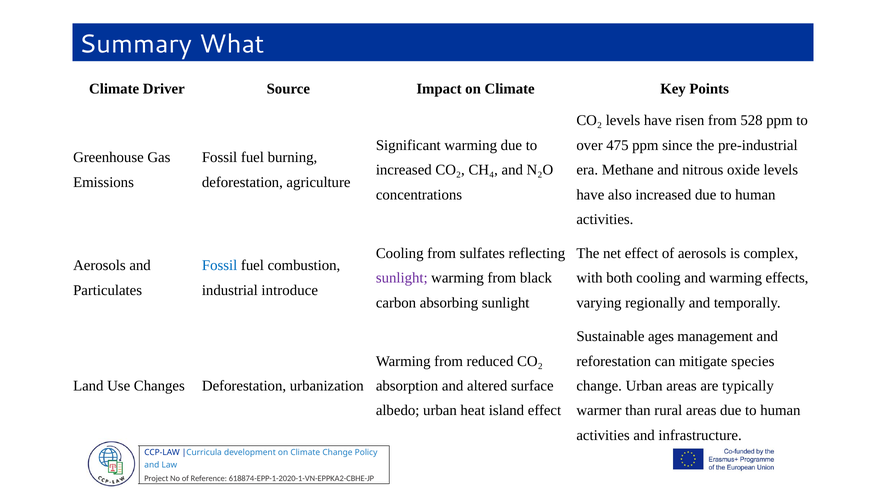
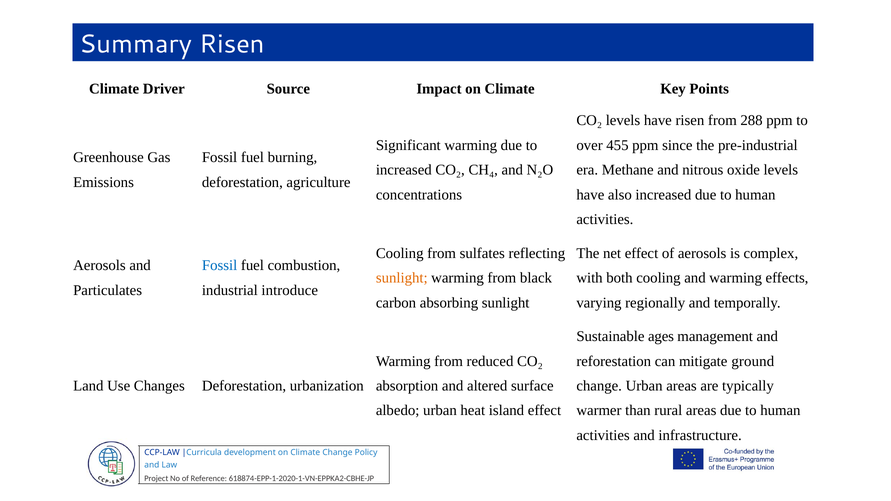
Summary What: What -> Risen (232, 44)
528: 528 -> 288 (751, 121)
475: 475 -> 455 (617, 145)
sunlight colour: purple -> orange (402, 278)
species: species -> ground (753, 361)
